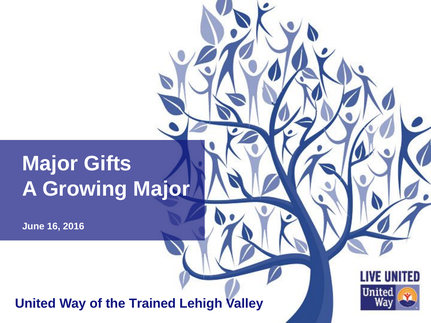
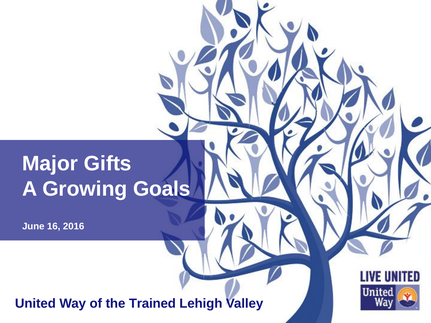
Growing Major: Major -> Goals (162, 189)
